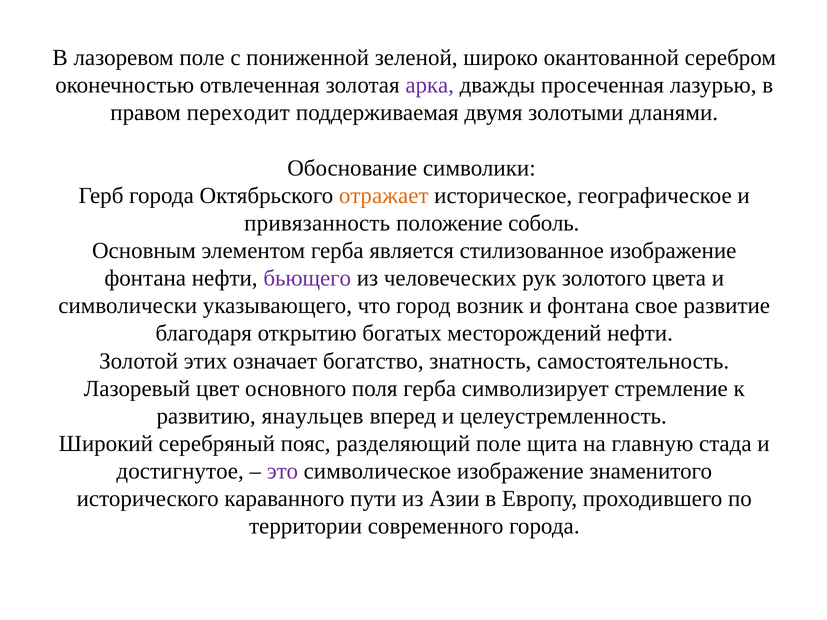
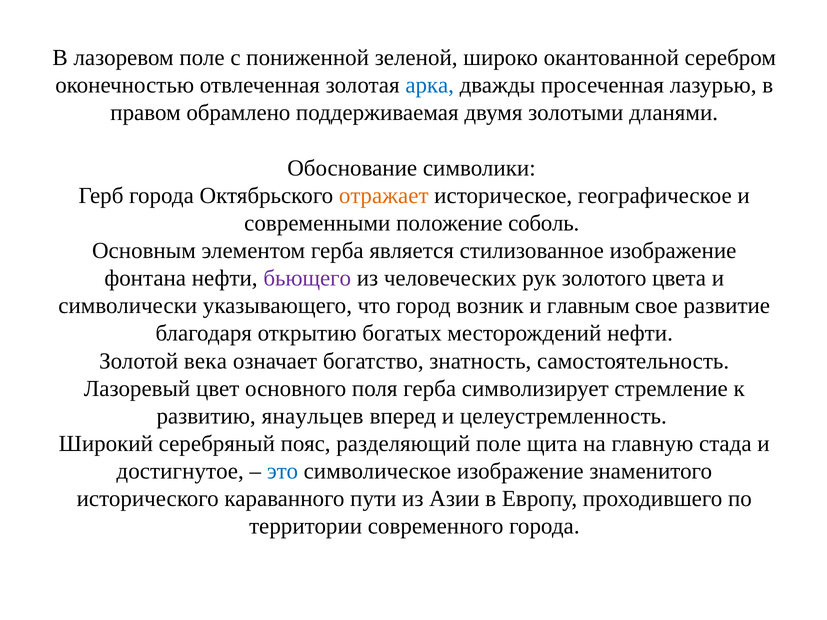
арка colour: purple -> blue (430, 85)
переходит: переходит -> обрамлено (238, 113)
привязанность: привязанность -> современными (317, 223)
и фонтана: фонтана -> главным (588, 306)
этих: этих -> века (205, 361)
это colour: purple -> blue (282, 471)
